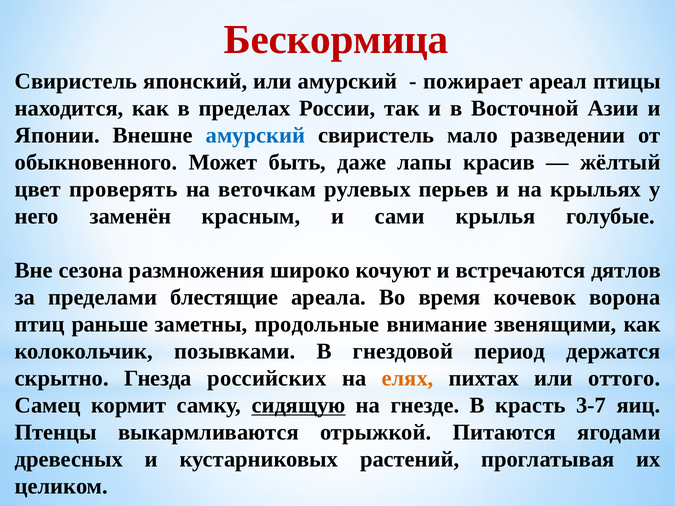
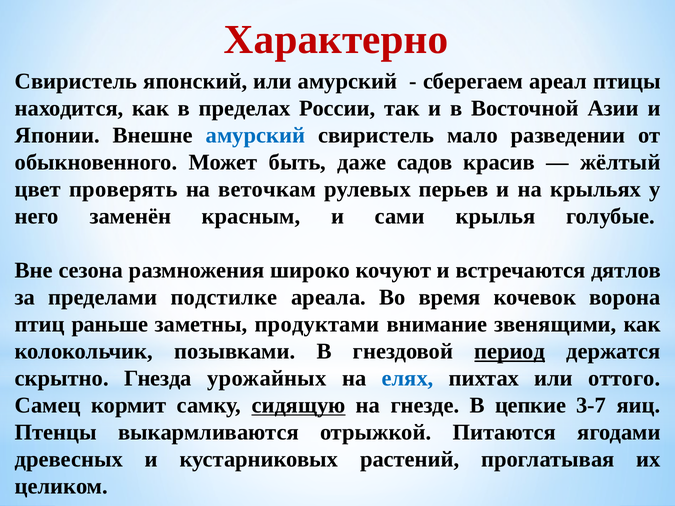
Бескормица: Бескормица -> Характерно (336, 39)
пожирает: пожирает -> сберегаем (473, 82)
лапы: лапы -> садов (425, 163)
блестящие: блестящие -> подстилке (224, 298)
продольные: продольные -> продуктами (317, 325)
период underline: none -> present (510, 352)
российских: российских -> урожайных (267, 379)
елях colour: orange -> blue (408, 379)
красть: красть -> цепкие (531, 406)
